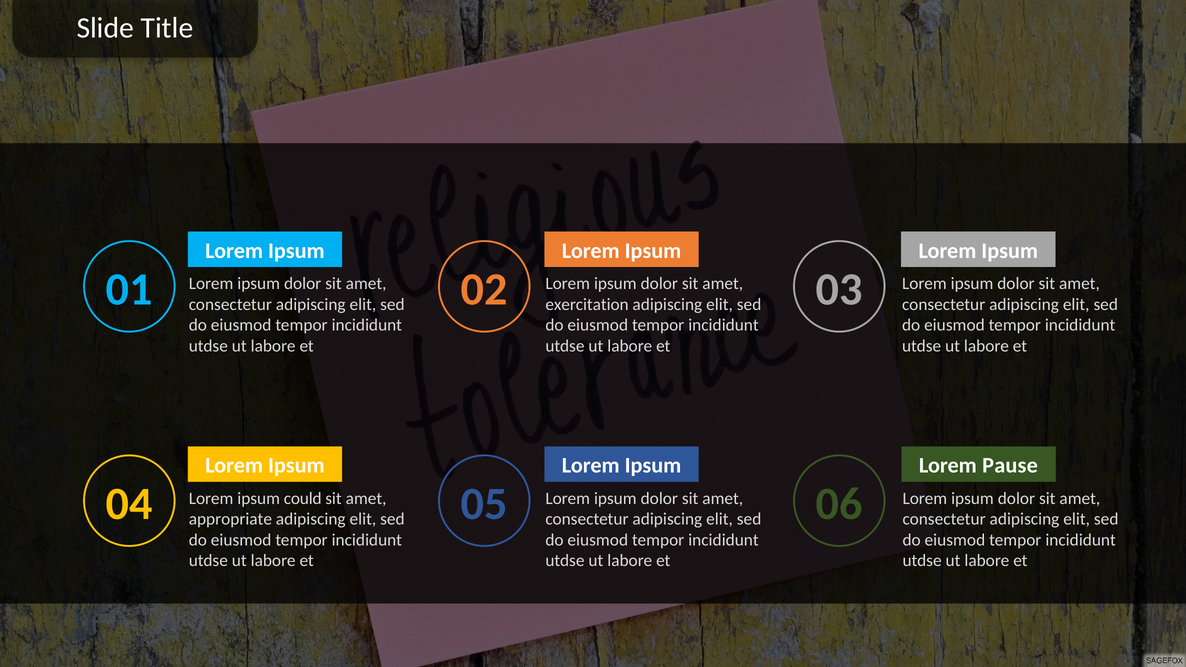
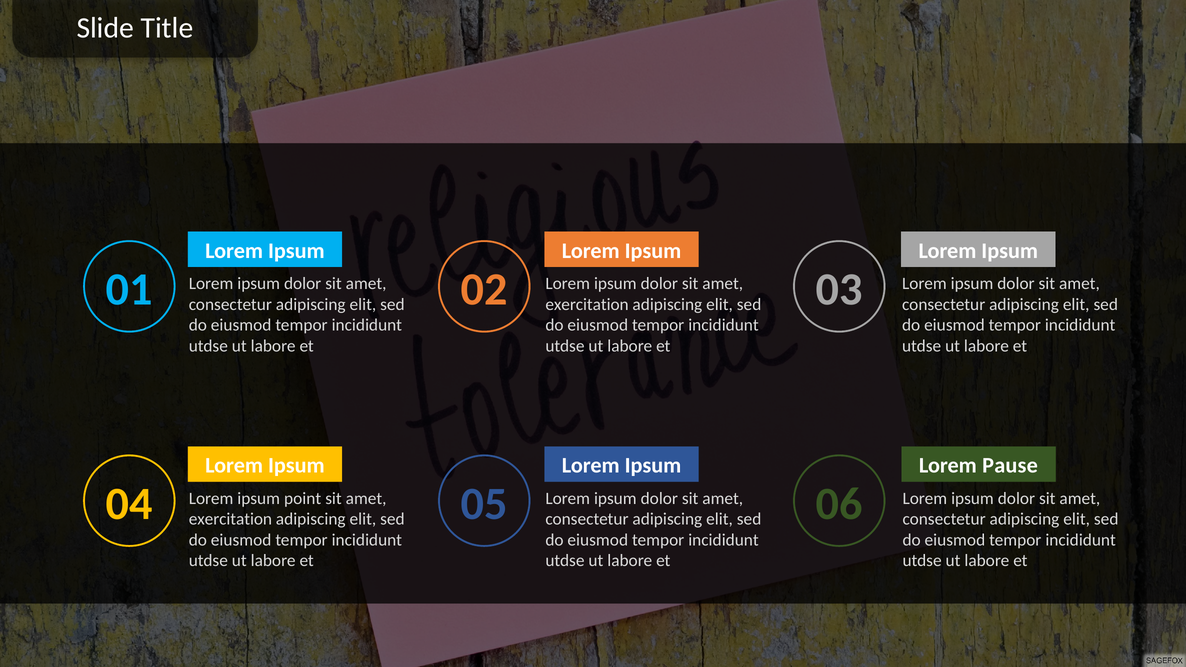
could: could -> point (303, 498)
appropriate: appropriate -> exercitation (230, 519)
